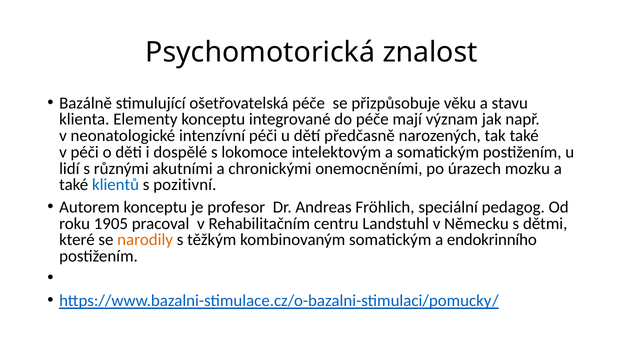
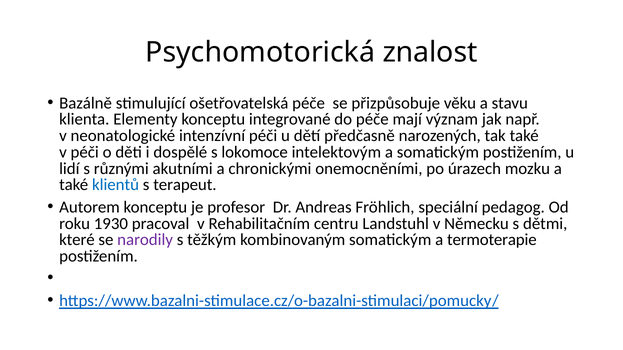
pozitivní: pozitivní -> terapeut (185, 185)
1905: 1905 -> 1930 (111, 224)
narodily colour: orange -> purple (145, 240)
endokrinního: endokrinního -> termoterapie (492, 240)
